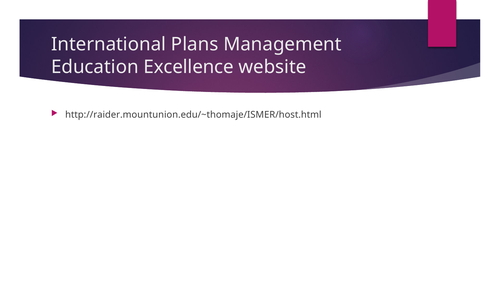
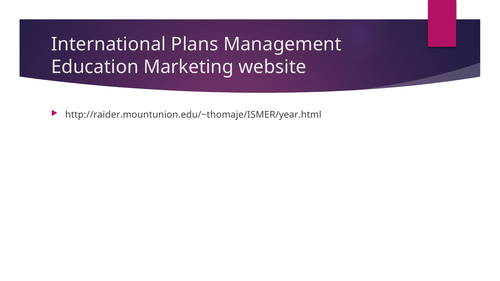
Excellence: Excellence -> Marketing (189, 67)
http://raider.mountunion.edu/~thomaje/ISMER/host.html: http://raider.mountunion.edu/~thomaje/ISMER/host.html -> http://raider.mountunion.edu/~thomaje/ISMER/year.html (193, 115)
